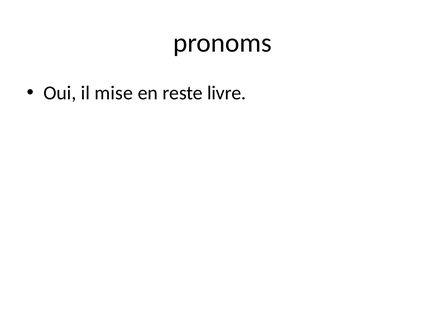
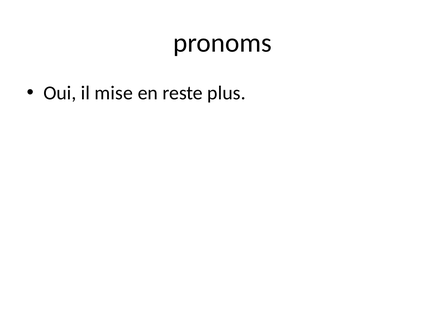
livre: livre -> plus (227, 93)
